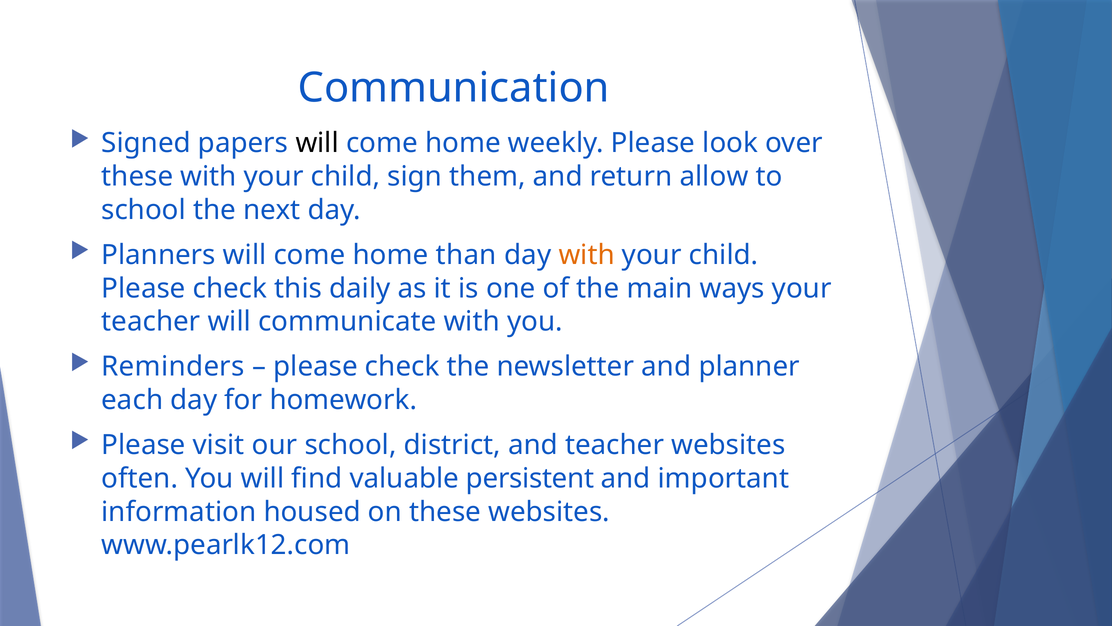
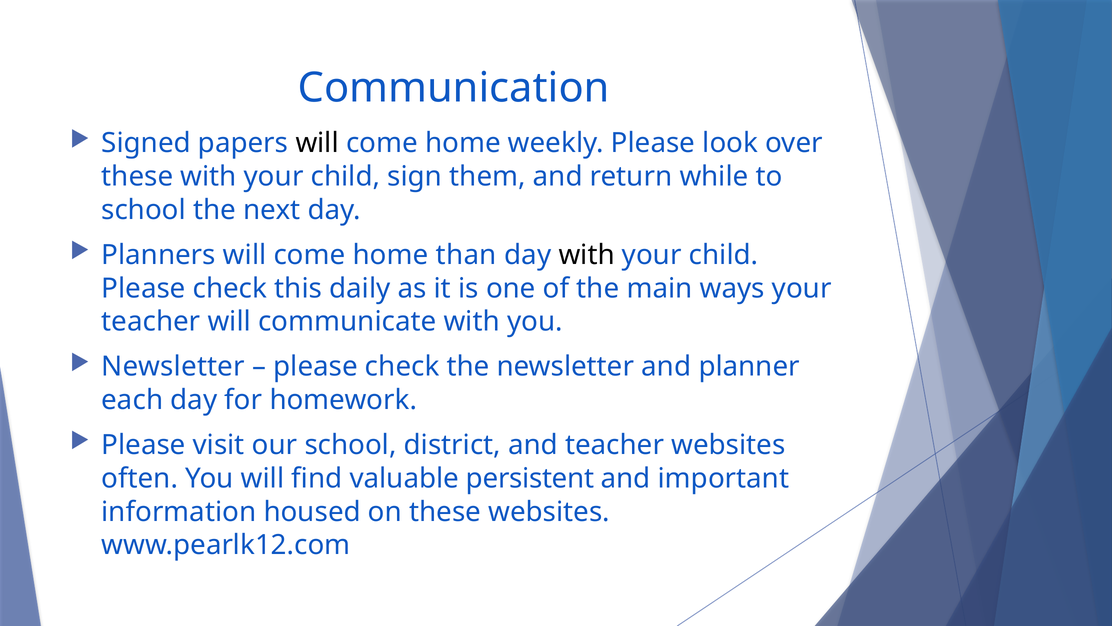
allow: allow -> while (714, 176)
with colour: orange -> black (587, 255)
Reminders: Reminders -> Newsletter (173, 366)
